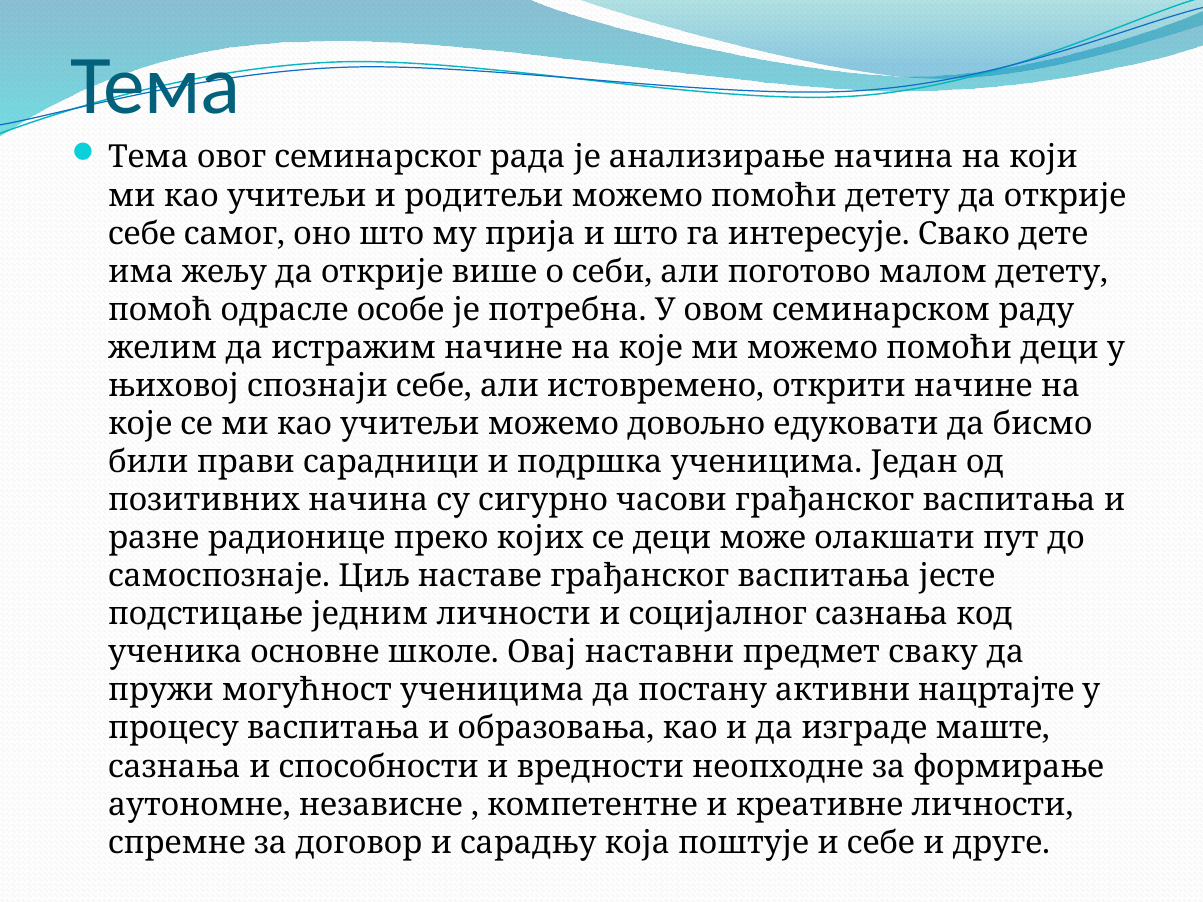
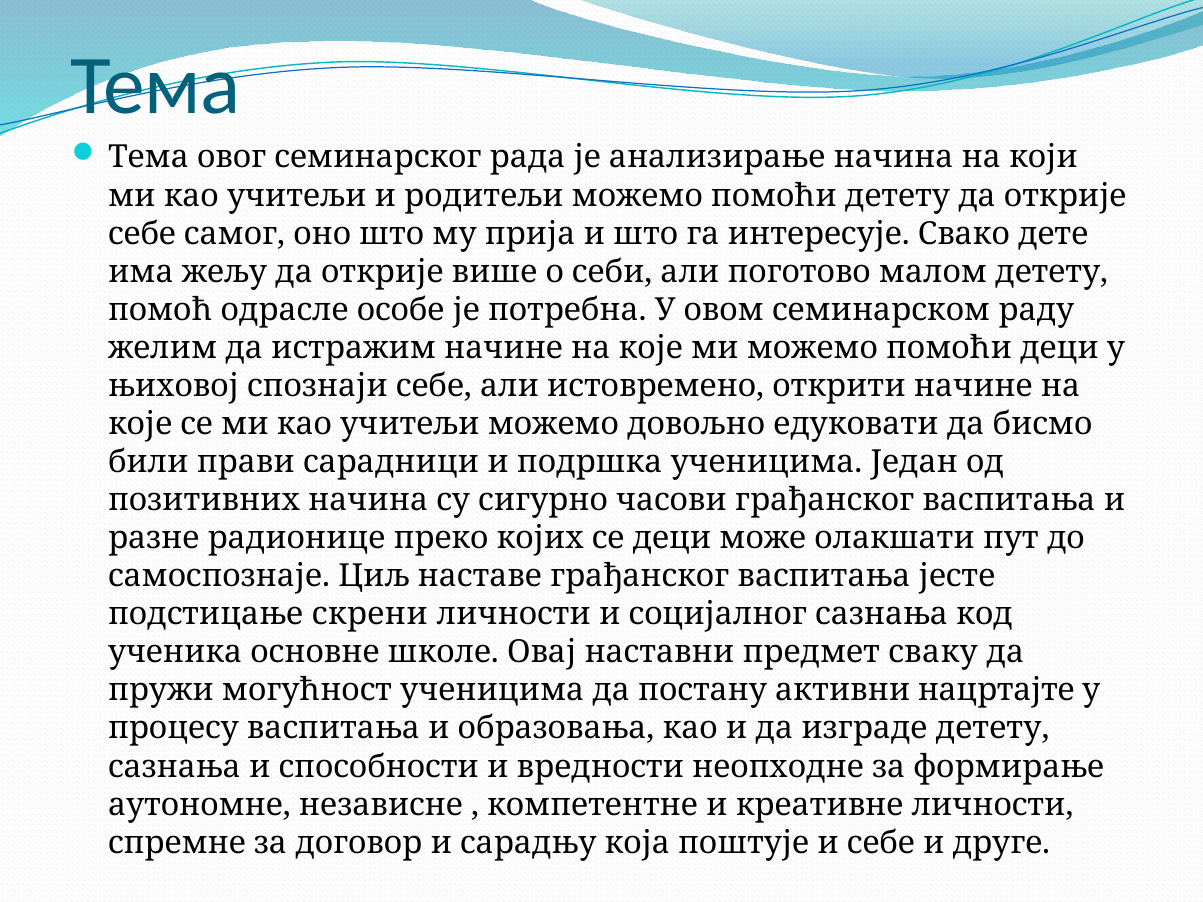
једним: једним -> скрени (370, 614)
изграде маште: маште -> детету (993, 729)
